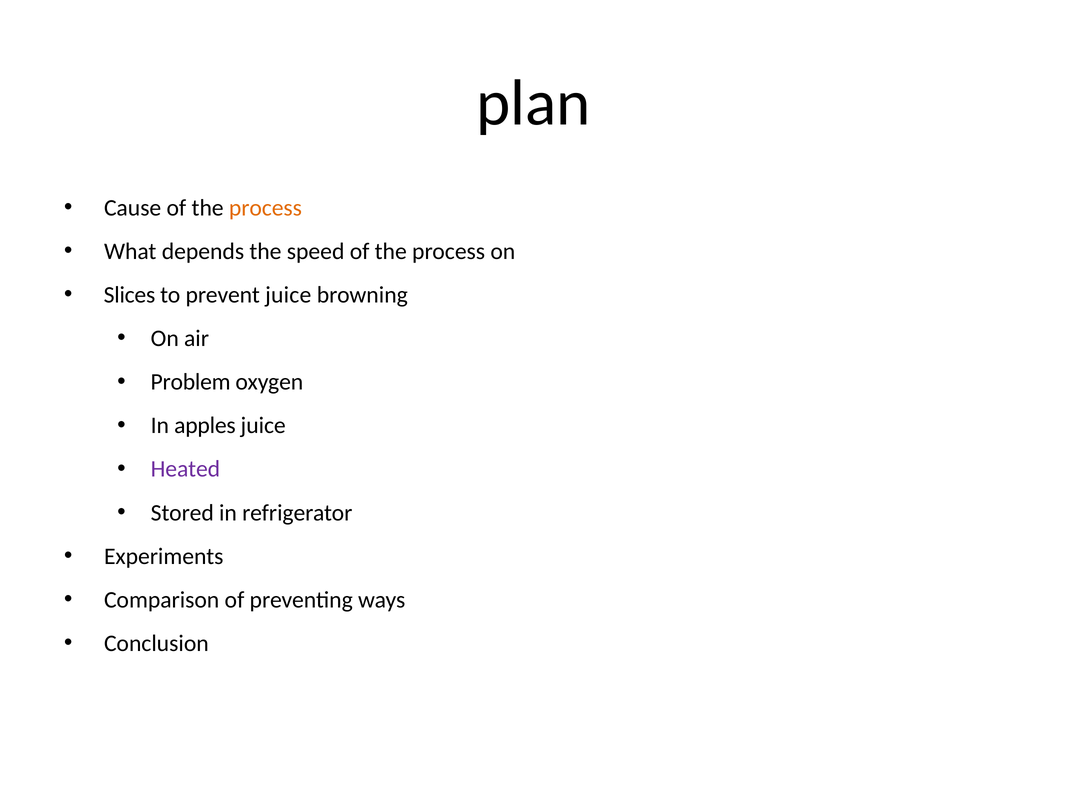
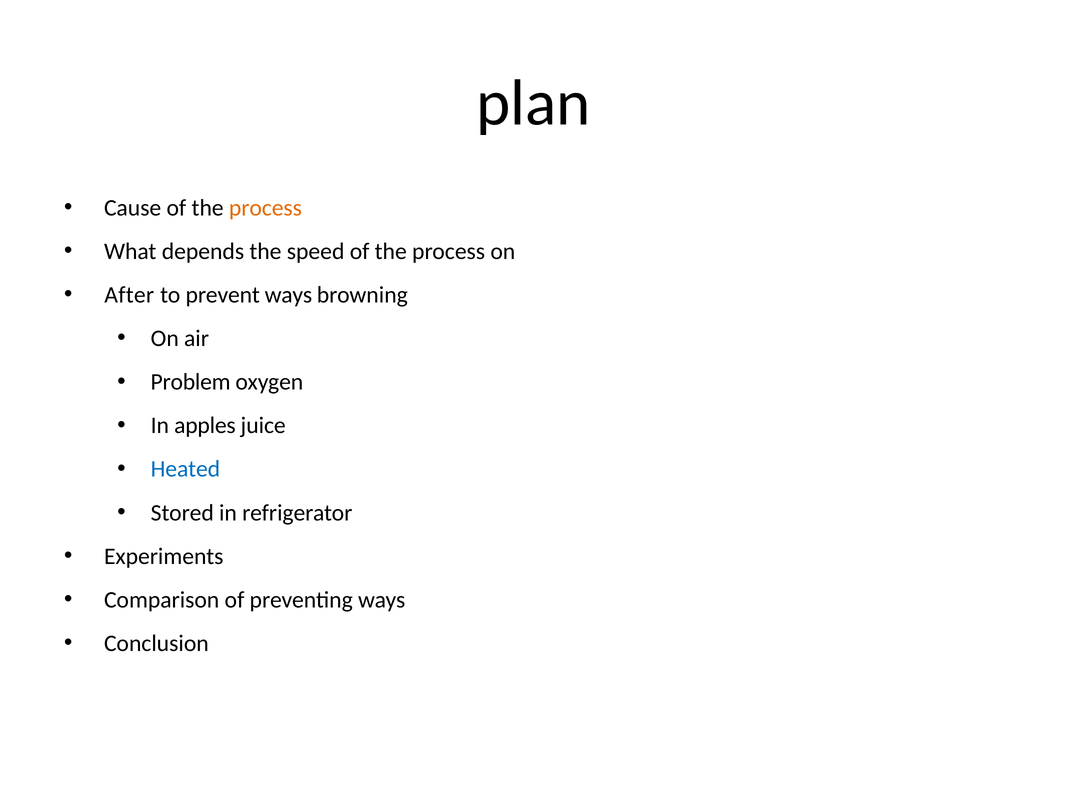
Slices: Slices -> After (129, 295)
prevent juice: juice -> ways (288, 295)
Heated colour: purple -> blue (185, 469)
